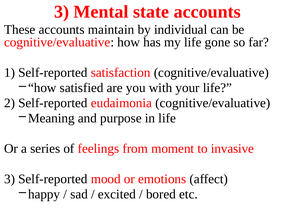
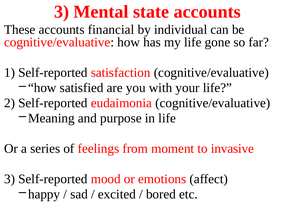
maintain: maintain -> financial (111, 30)
